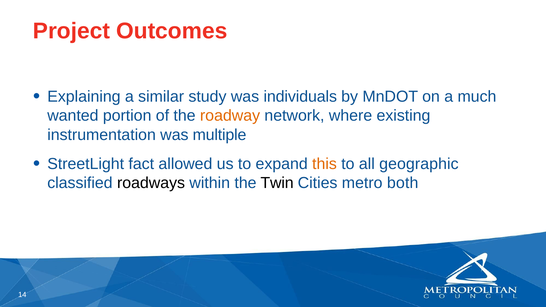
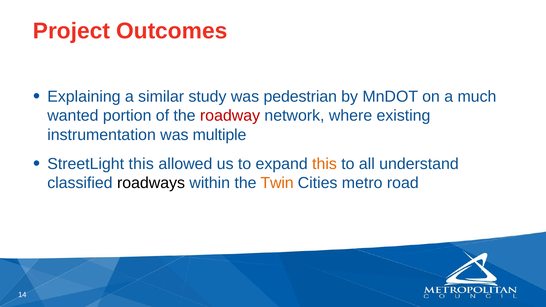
individuals: individuals -> pedestrian (300, 97)
roadway colour: orange -> red (230, 116)
StreetLight fact: fact -> this (141, 164)
geographic: geographic -> understand (419, 164)
Twin colour: black -> orange (277, 183)
both: both -> road (403, 183)
